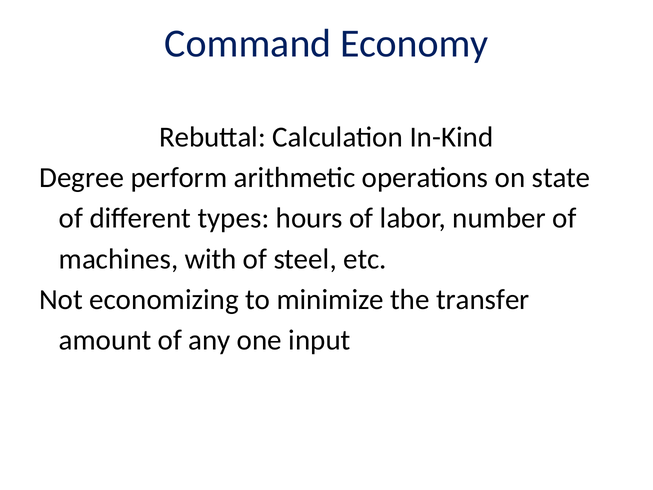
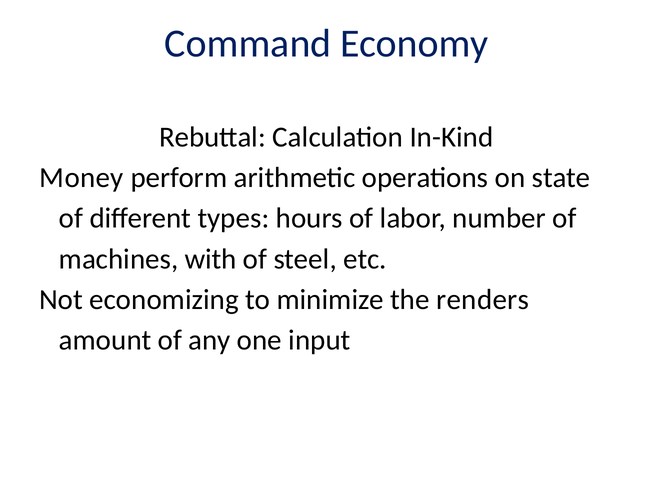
Degree: Degree -> Money (81, 178)
transfer: transfer -> renders (483, 300)
